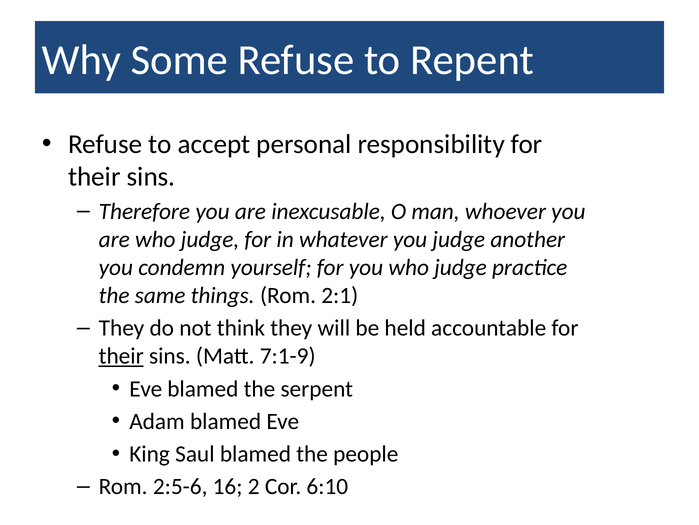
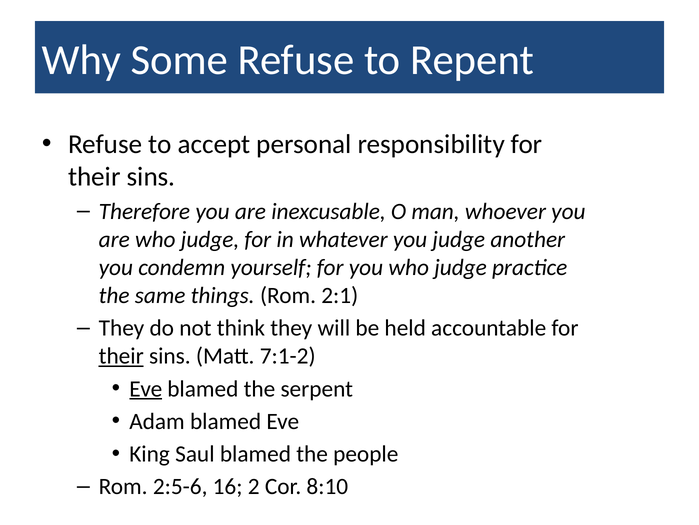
7:1-9: 7:1-9 -> 7:1-2 (288, 356)
Eve underline: none -> present (146, 388)
6:10: 6:10 -> 8:10 (327, 486)
